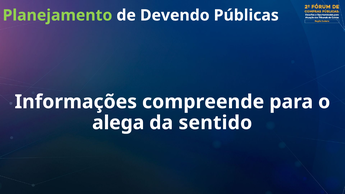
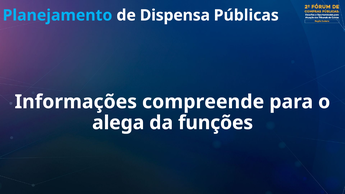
Planejamento colour: light green -> light blue (57, 15)
Devendo: Devendo -> Dispensa (175, 15)
sentido: sentido -> funções (216, 123)
